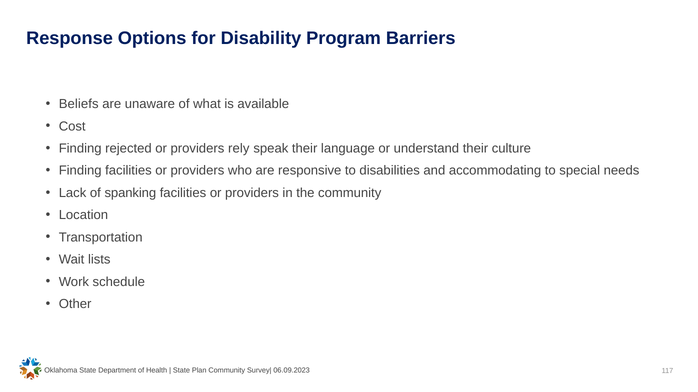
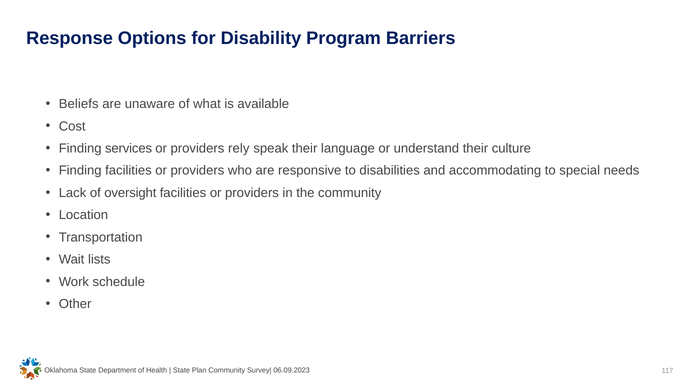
rejected: rejected -> services (129, 149)
spanking: spanking -> oversight (130, 193)
